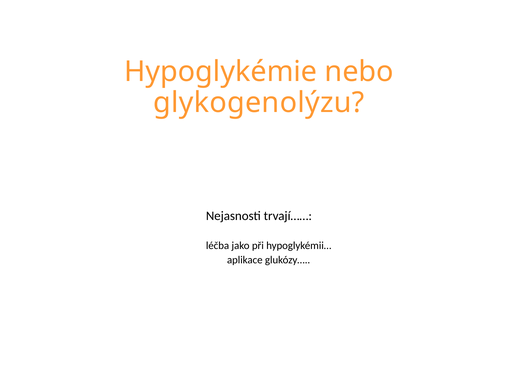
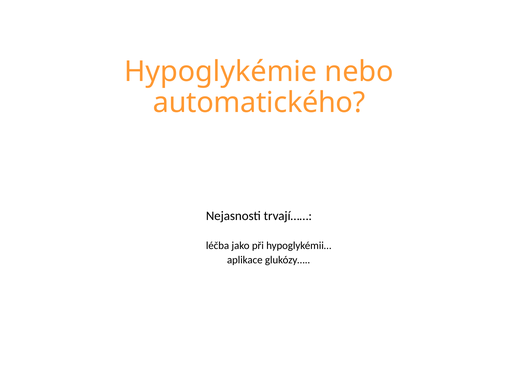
glykogenolýzu: glykogenolýzu -> automatického (259, 103)
